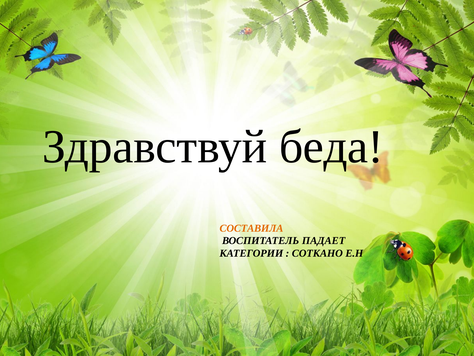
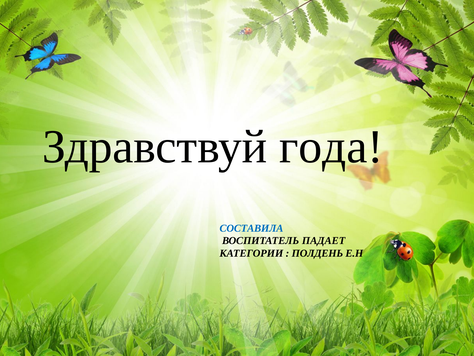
беда: беда -> года (331, 147)
СОСТАВИЛА colour: orange -> blue (251, 228)
СОТКАНО: СОТКАНО -> ПОЛДЕНЬ (317, 253)
